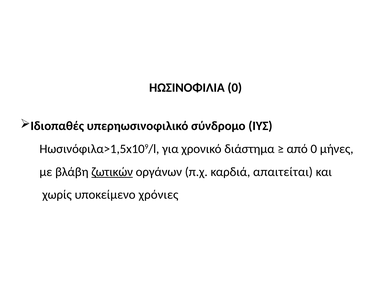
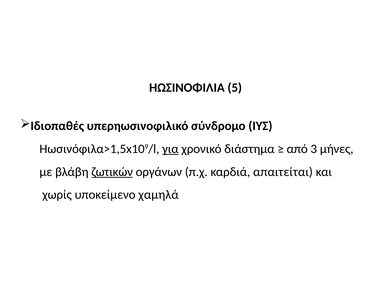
ΗΩΣΙΝΟΦΙΛΙΑ 0: 0 -> 5 (235, 88)
για underline: none -> present (170, 149)
από 0: 0 -> 3 (314, 149)
χρόνιες: χρόνιες -> χαμηλά (159, 195)
